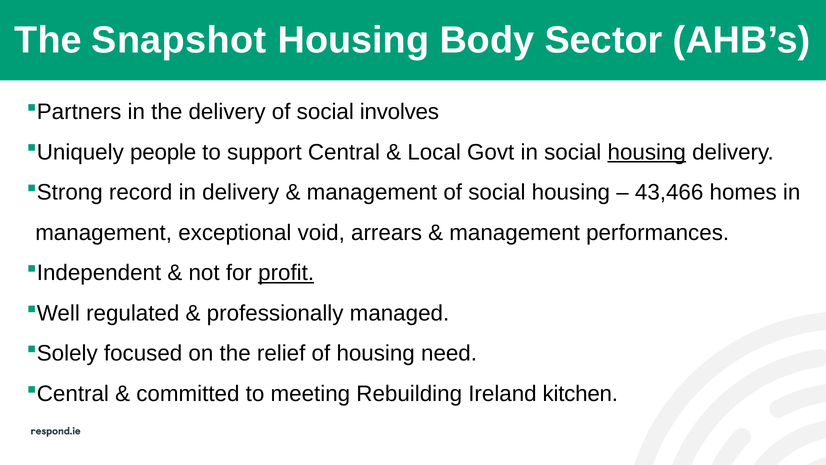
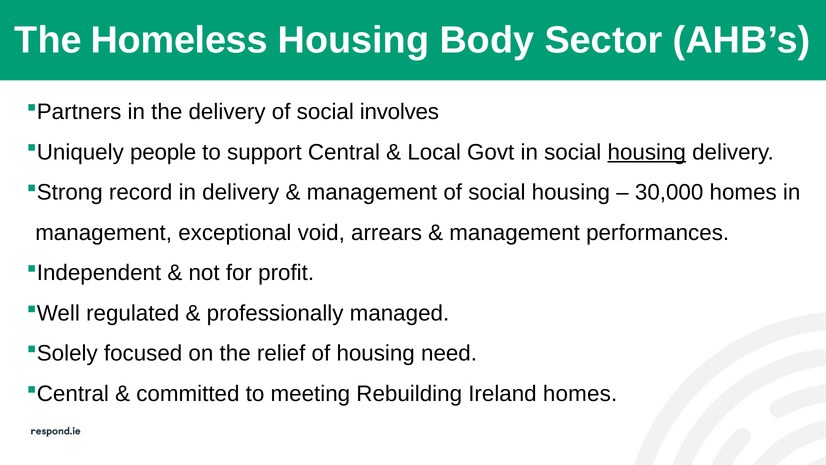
Snapshot: Snapshot -> Homeless (179, 40)
43,466: 43,466 -> 30,000 (669, 192)
profit underline: present -> none (286, 273)
Ireland kitchen: kitchen -> homes (580, 394)
